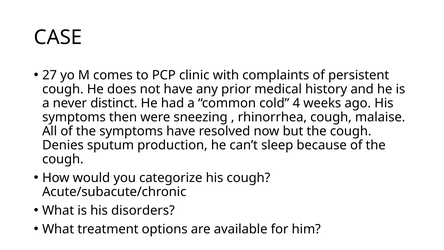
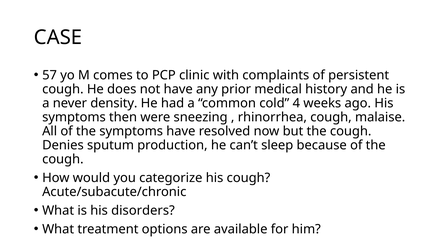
27: 27 -> 57 (50, 75)
distinct: distinct -> density (114, 103)
